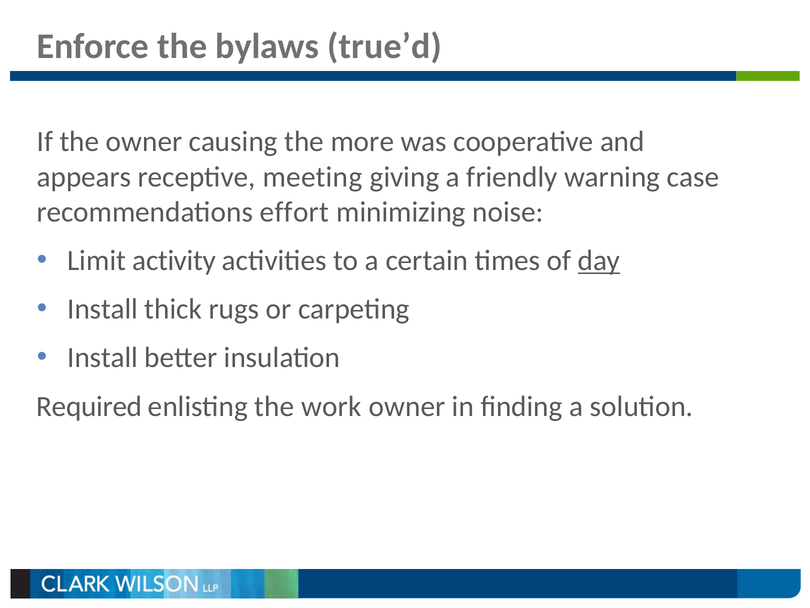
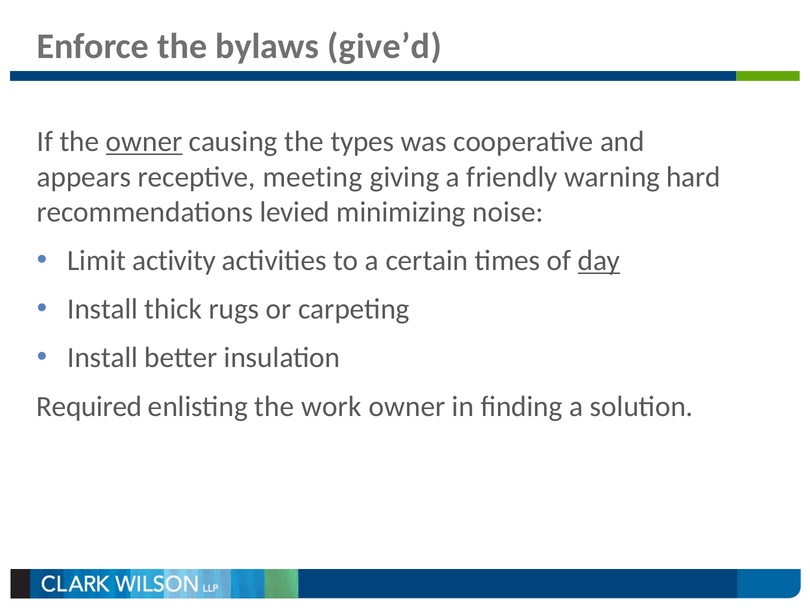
true’d: true’d -> give’d (385, 46)
owner underline: none -> present (144, 142)
more: more -> types (362, 142)
case: case -> hard (693, 177)
effort: effort -> levied (295, 212)
